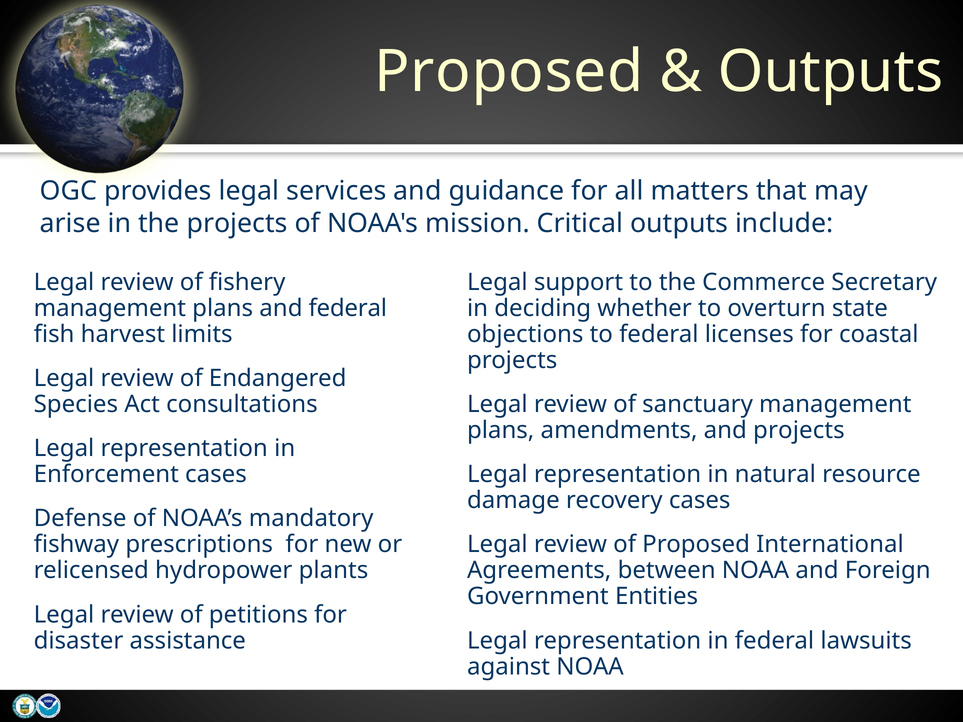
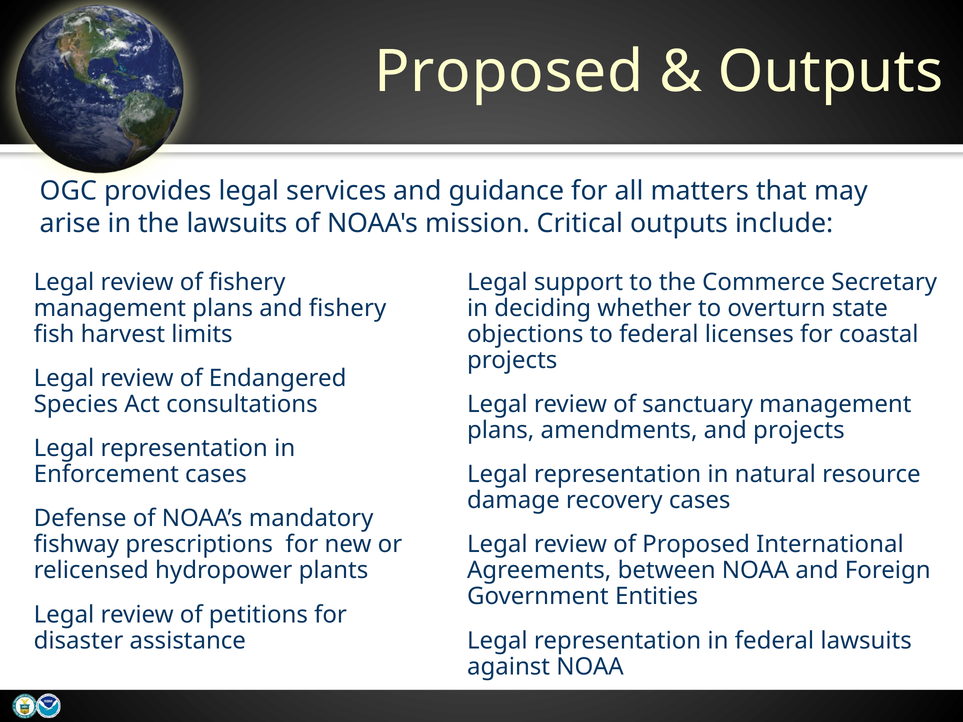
the projects: projects -> lawsuits (237, 223)
and federal: federal -> fishery (348, 309)
